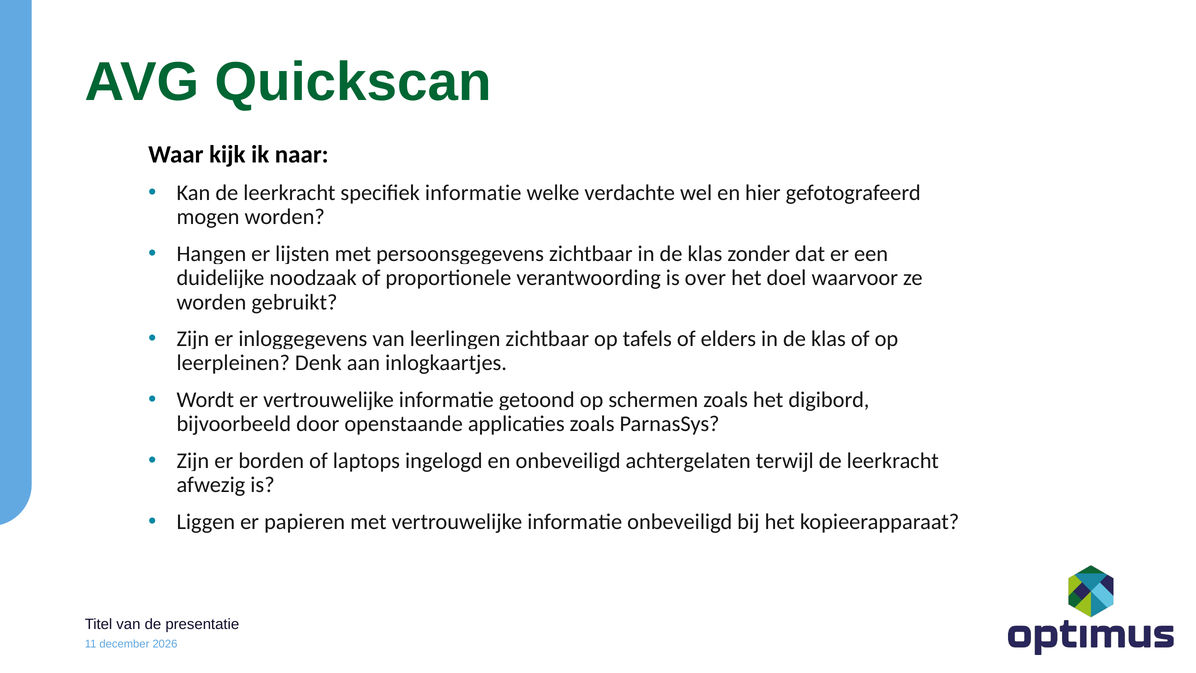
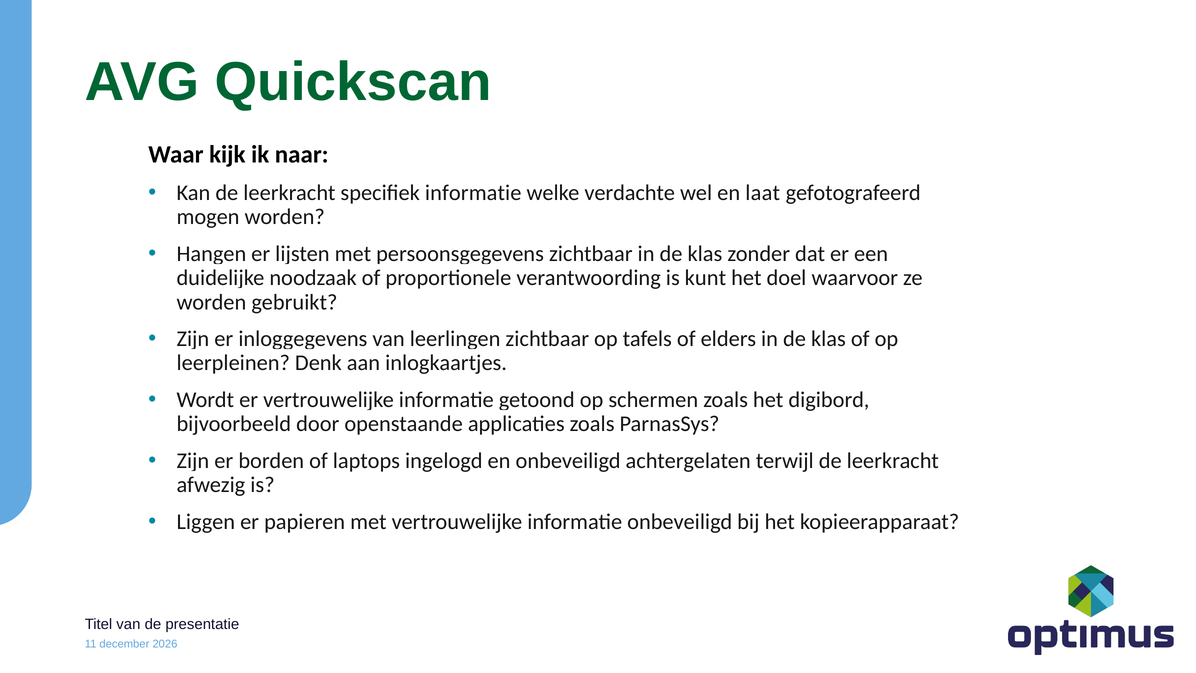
hier: hier -> laat (763, 193)
over: over -> kunt (705, 278)
